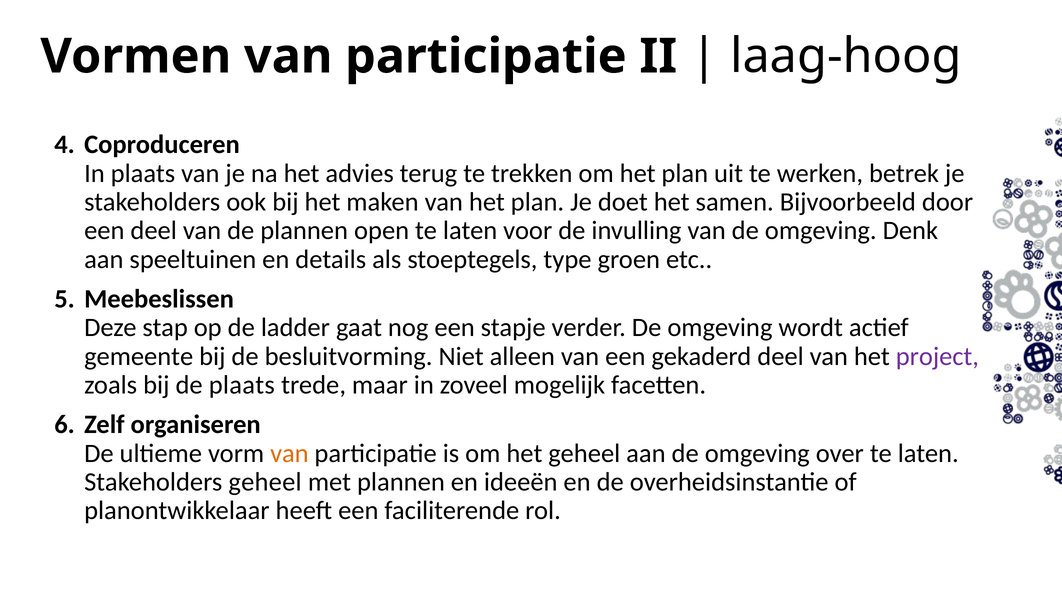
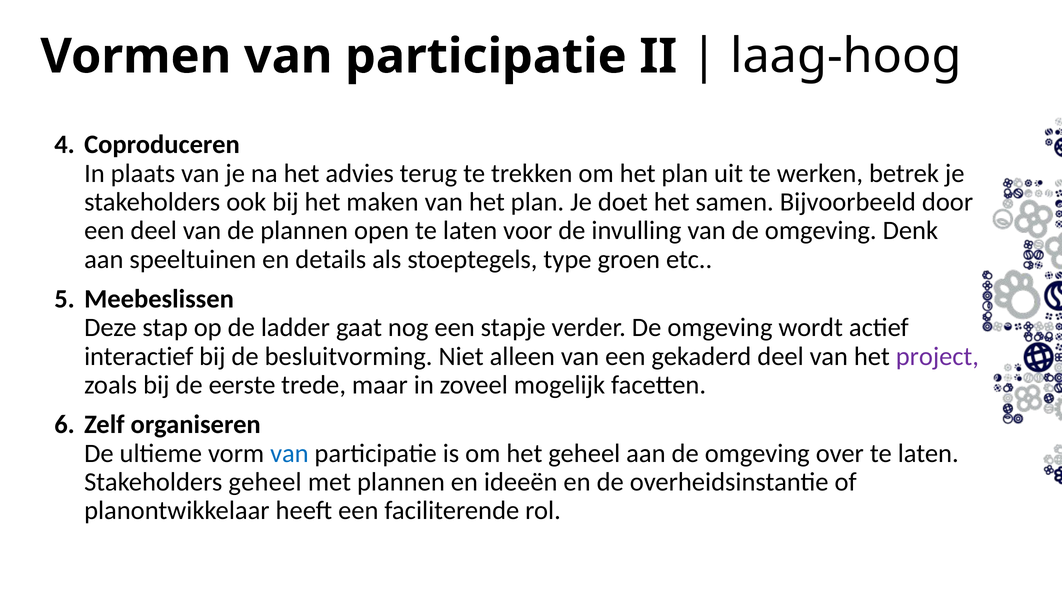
gemeente: gemeente -> interactief (139, 357)
de plaats: plaats -> eerste (242, 385)
van colour: orange -> blue (289, 454)
